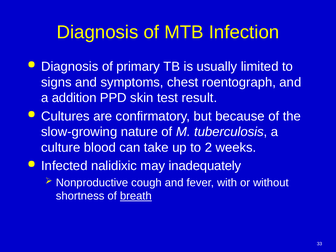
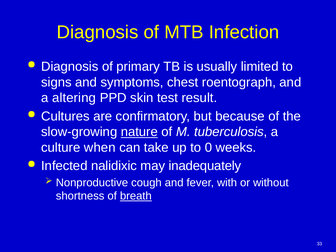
addition: addition -> altering (74, 98)
nature underline: none -> present (139, 132)
blood: blood -> when (100, 148)
2: 2 -> 0 (208, 148)
